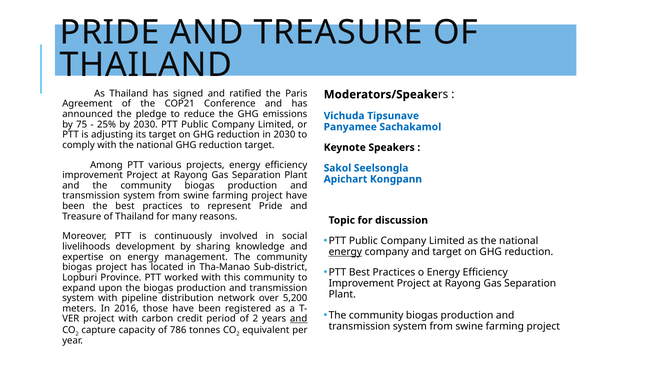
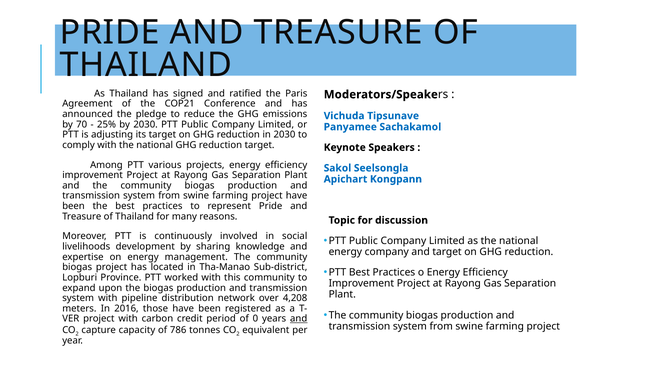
75: 75 -> 70 (82, 124)
energy underline: present -> none (345, 252)
5,200: 5,200 -> 4,208 (295, 298)
of 2: 2 -> 0 (255, 319)
